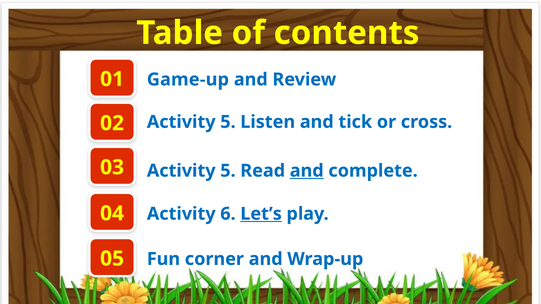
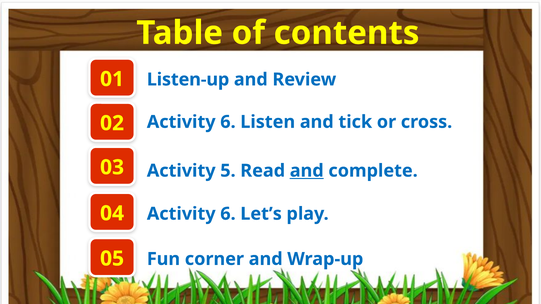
Game-up: Game-up -> Listen-up (188, 80)
5: 5 -> 6 (228, 122)
Let’s underline: present -> none (261, 214)
